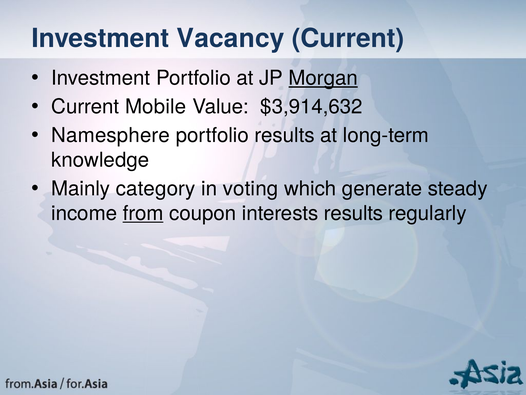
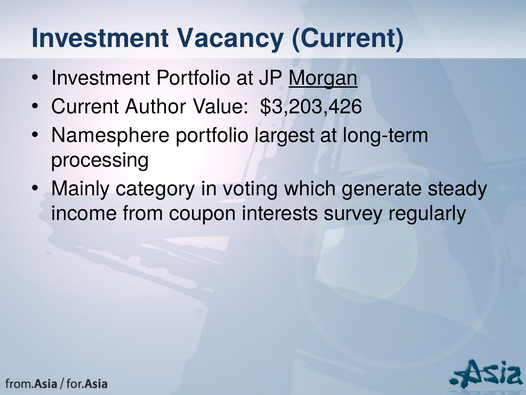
Mobile: Mobile -> Author (156, 107)
$3,914,632: $3,914,632 -> $3,203,426 (311, 107)
portfolio results: results -> largest (285, 135)
knowledge: knowledge -> processing (100, 160)
from underline: present -> none (143, 213)
interests results: results -> survey (354, 213)
